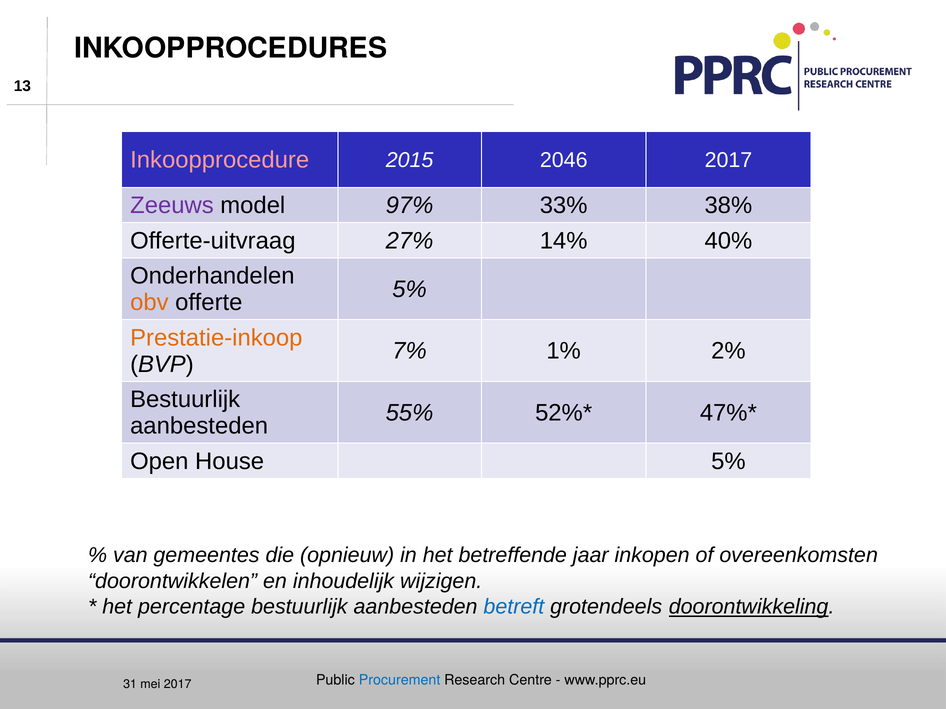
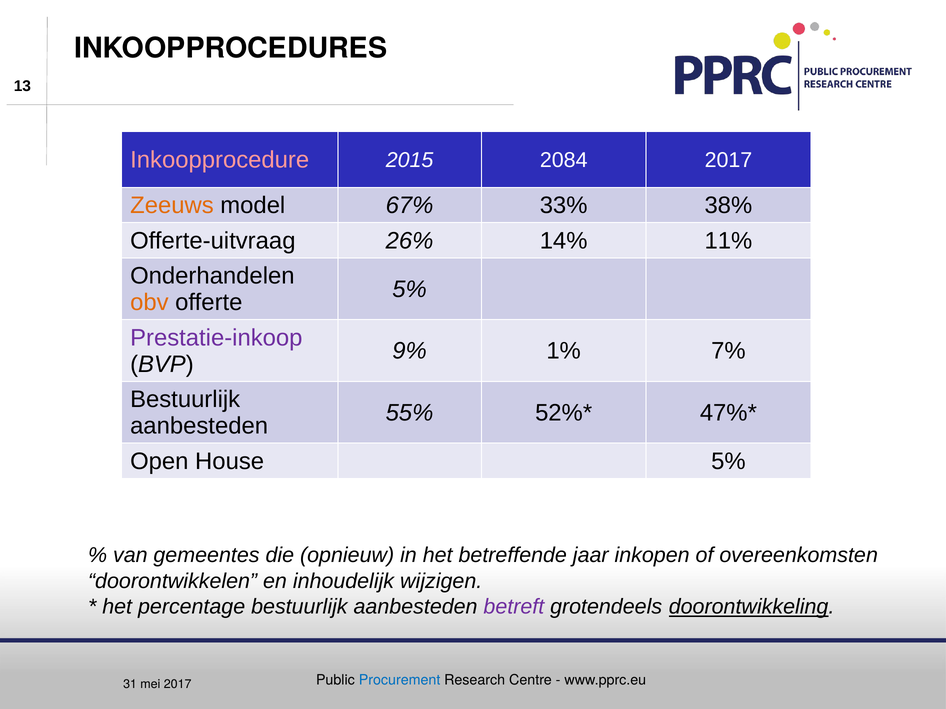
2046: 2046 -> 2084 (564, 160)
Zeeuws colour: purple -> orange (172, 206)
97%: 97% -> 67% (410, 206)
27%: 27% -> 26% (410, 241)
40%: 40% -> 11% (728, 241)
Prestatie-inkoop colour: orange -> purple (216, 338)
7%: 7% -> 9% (410, 351)
2%: 2% -> 7% (728, 351)
betreft colour: blue -> purple (514, 607)
